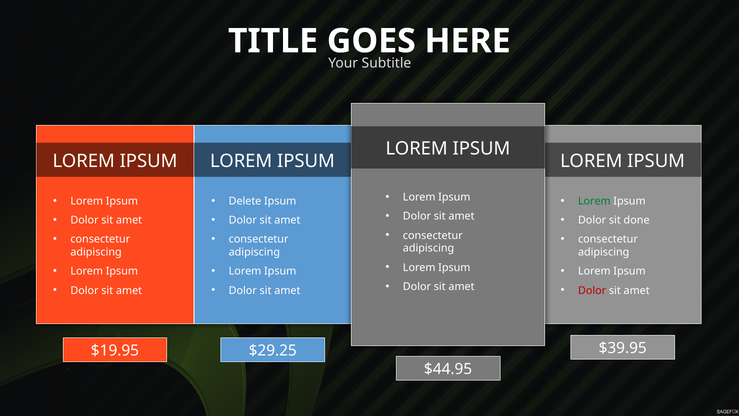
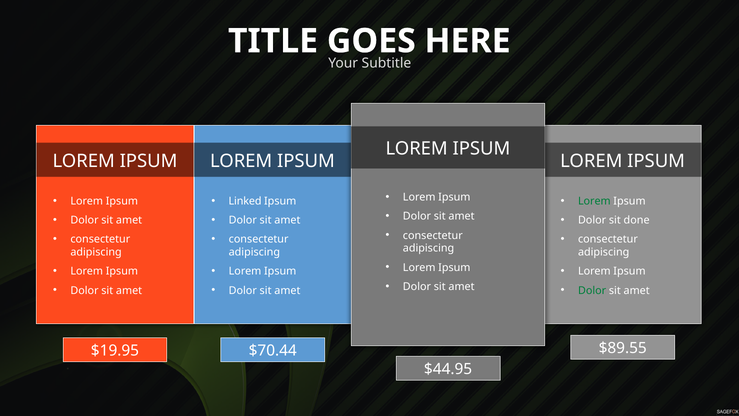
Delete: Delete -> Linked (245, 201)
Dolor colour: red -> green (592, 290)
$39.95: $39.95 -> $89.55 (623, 348)
$29.25: $29.25 -> $70.44 (273, 350)
